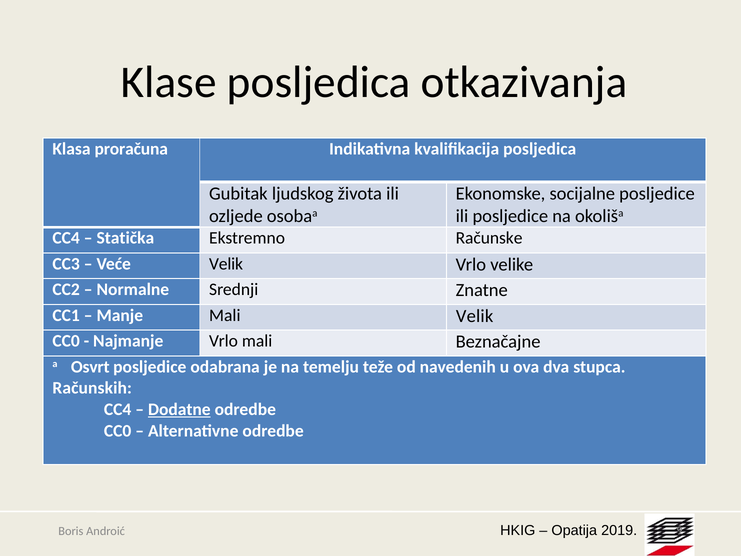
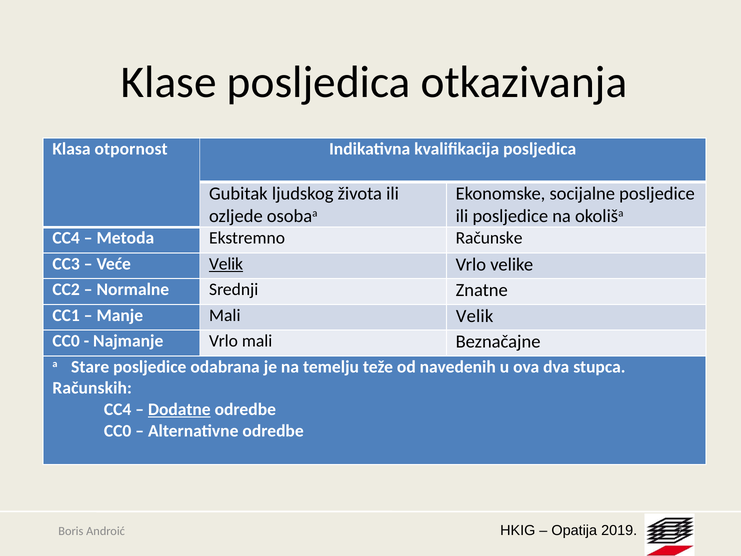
proračuna: proračuna -> otpornost (131, 149)
Statička: Statička -> Metoda (125, 238)
Velik underline: none -> present (226, 264)
Osvrt: Osvrt -> Stare (90, 367)
9: 9 -> 7 (680, 531)
